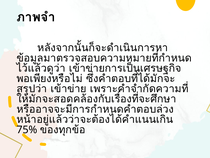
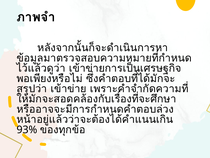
75%: 75% -> 93% (27, 129)
